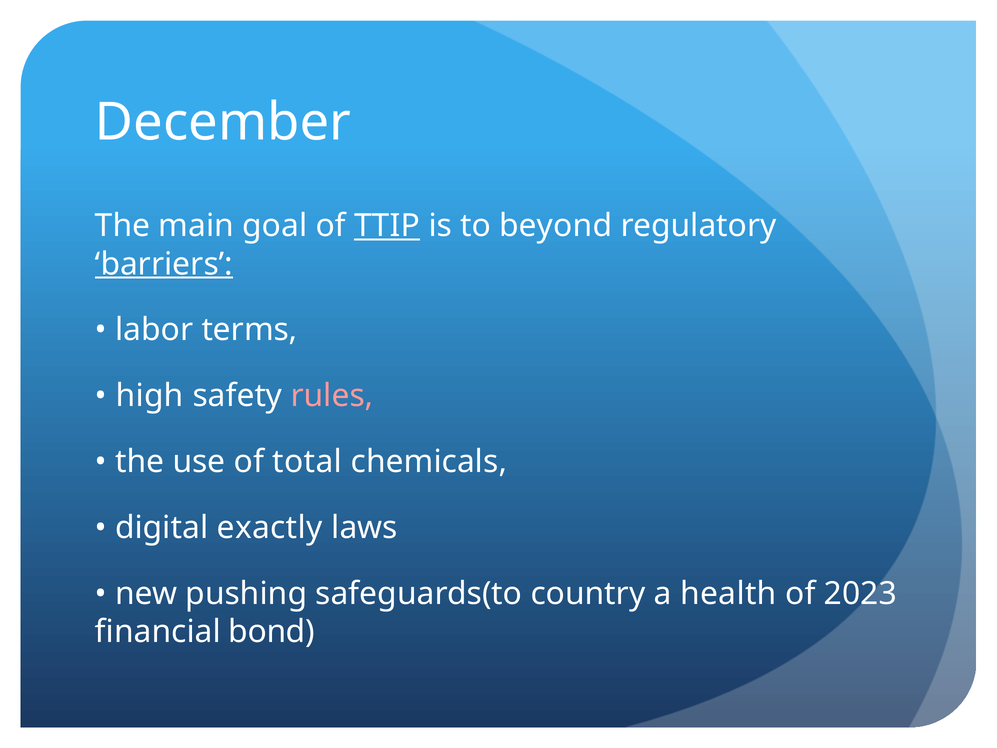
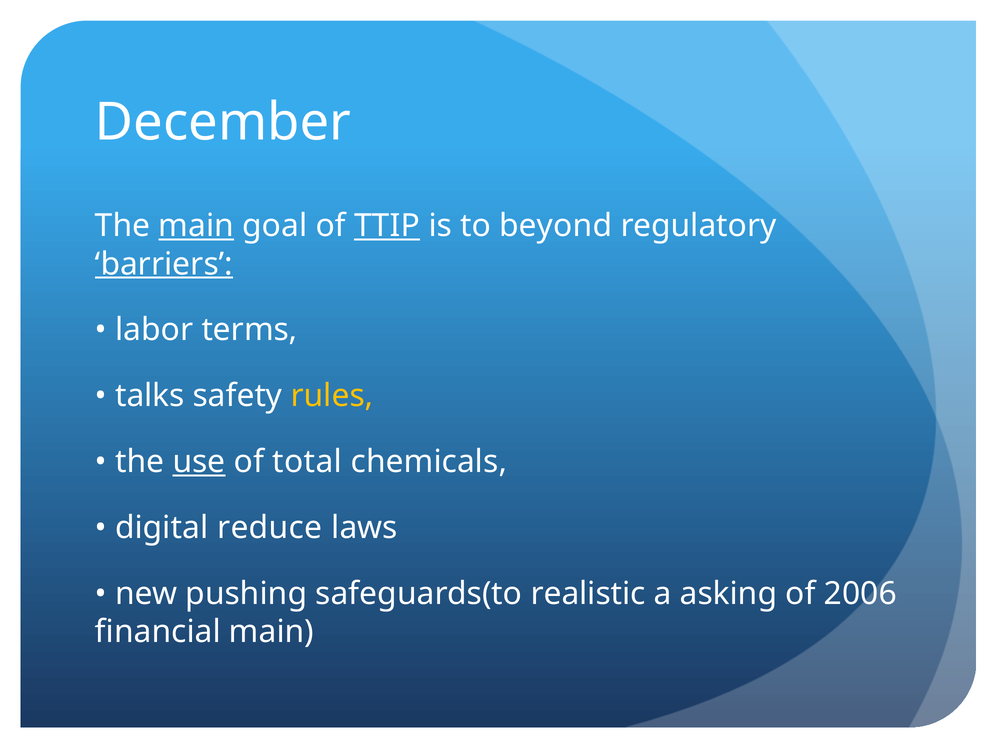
main underline: none -> present (196, 226)
high: high -> talks (150, 396)
rules colour: pink -> yellow (332, 396)
use underline: none -> present (199, 462)
exactly: exactly -> reduce (270, 528)
country: country -> realistic (588, 593)
health: health -> asking (728, 593)
2023: 2023 -> 2006 (860, 593)
financial bond: bond -> main (271, 632)
